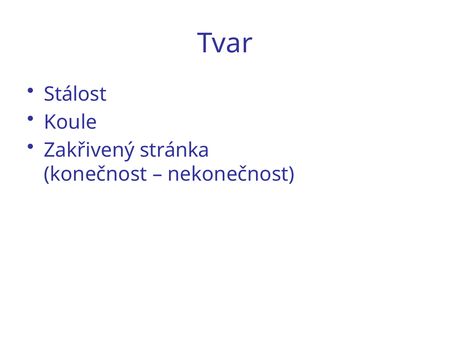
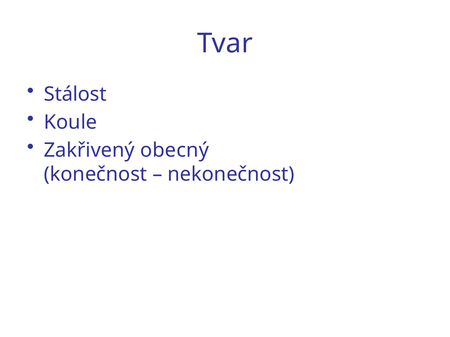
stránka: stránka -> obecný (174, 150)
